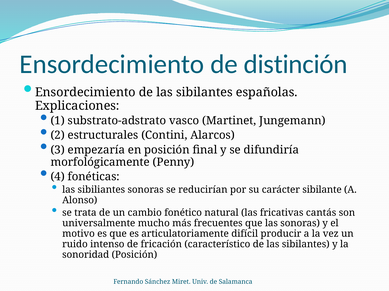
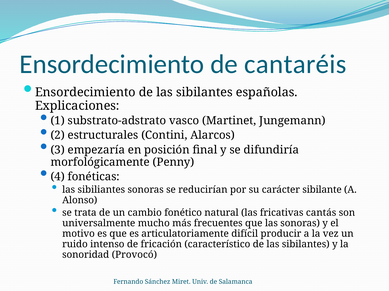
distinción: distinción -> cantaréis (295, 64)
sonoridad Posición: Posición -> Provocó (134, 255)
